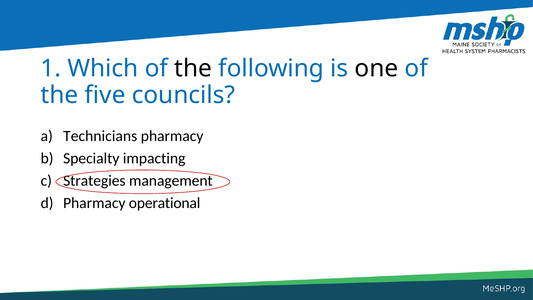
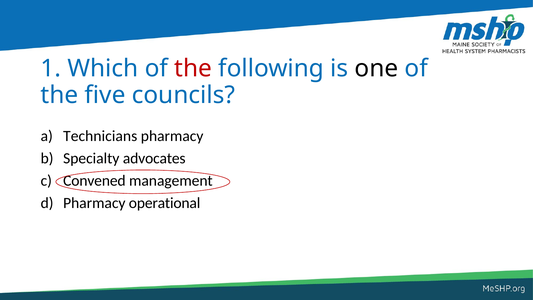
the colour: black -> red (193, 69)
impacting: impacting -> advocates (154, 158)
Strategies: Strategies -> Convened (94, 181)
